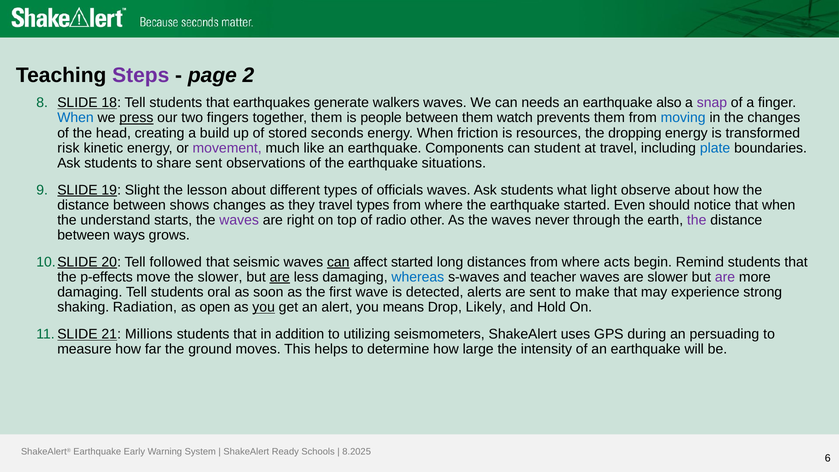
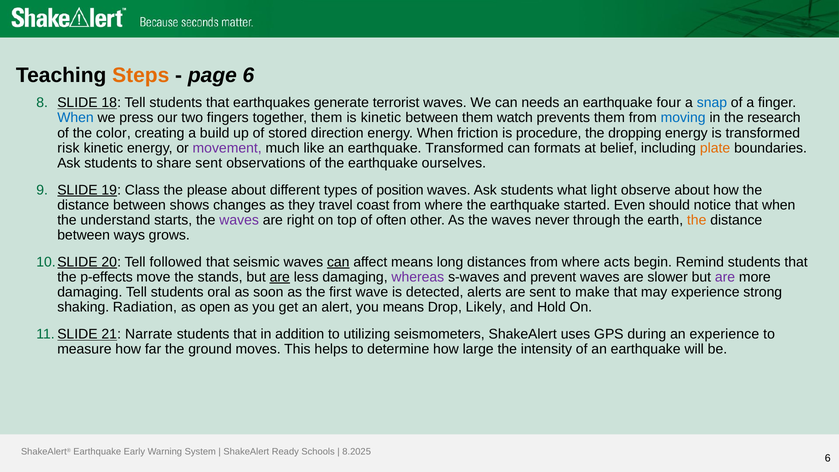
Steps colour: purple -> orange (141, 75)
page 2: 2 -> 6 (248, 75)
walkers: walkers -> terrorist (396, 103)
also: also -> four (669, 103)
snap colour: purple -> blue (712, 103)
press underline: present -> none (136, 118)
is people: people -> kinetic (381, 118)
the changes: changes -> research (774, 118)
head: head -> color (113, 133)
seconds: seconds -> direction (337, 133)
resources: resources -> procedure (549, 133)
earthquake Components: Components -> Transformed (465, 148)
student: student -> formats (557, 148)
at travel: travel -> belief (619, 148)
plate colour: blue -> orange (715, 148)
situations: situations -> ourselves (454, 163)
Slight: Slight -> Class (142, 190)
lesson: lesson -> please (207, 190)
officials: officials -> position (400, 190)
travel types: types -> coast (373, 205)
radio: radio -> often (391, 220)
the colour: purple -> orange (697, 220)
affect started: started -> means (412, 262)
the slower: slower -> stands (220, 277)
whereas colour: blue -> purple (418, 277)
teacher: teacher -> prevent (553, 277)
you underline: present -> none (264, 307)
Millions: Millions -> Narrate (149, 334)
an persuading: persuading -> experience (724, 334)
